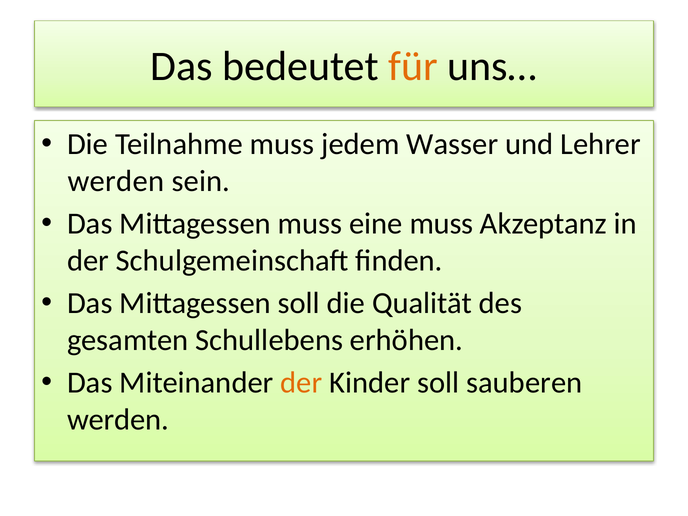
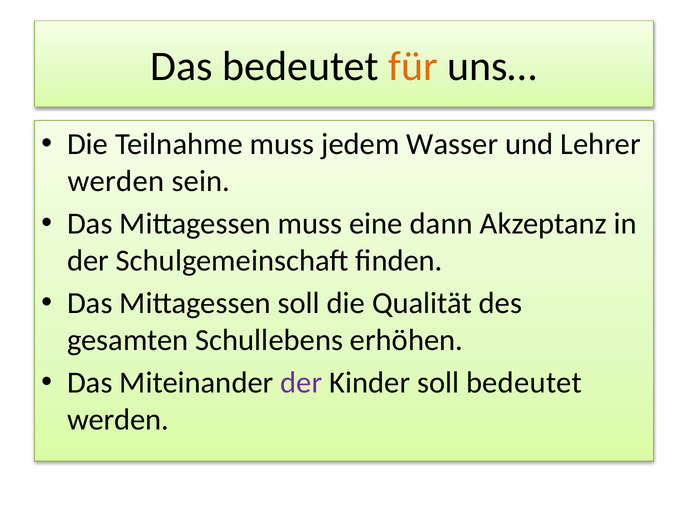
eine muss: muss -> dann (441, 224)
der colour: orange -> purple (301, 383)
soll sauberen: sauberen -> bedeutet (524, 383)
